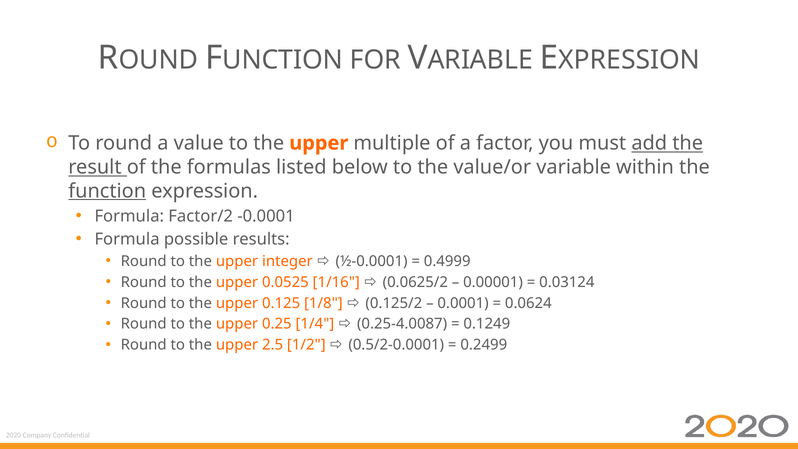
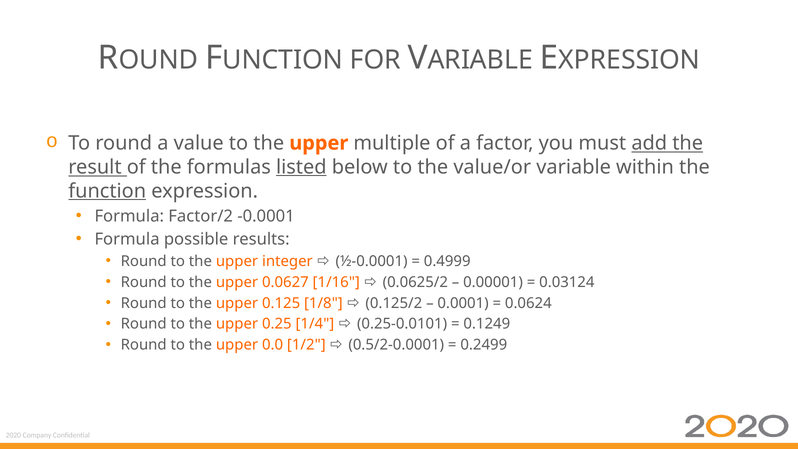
listed underline: none -> present (301, 167)
0.0525: 0.0525 -> 0.0627 (285, 282)
0.25-4.0087: 0.25-4.0087 -> 0.25-0.0101 (402, 324)
2.5: 2.5 -> 0.0 (273, 345)
